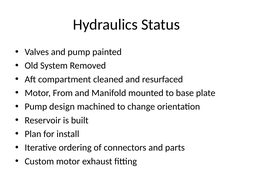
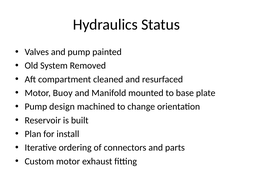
From: From -> Buoy (63, 93)
